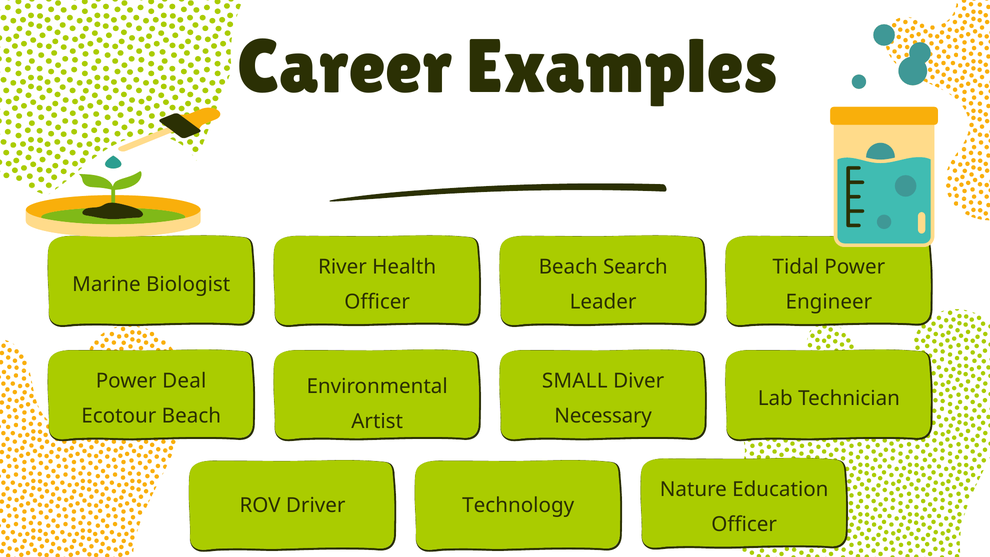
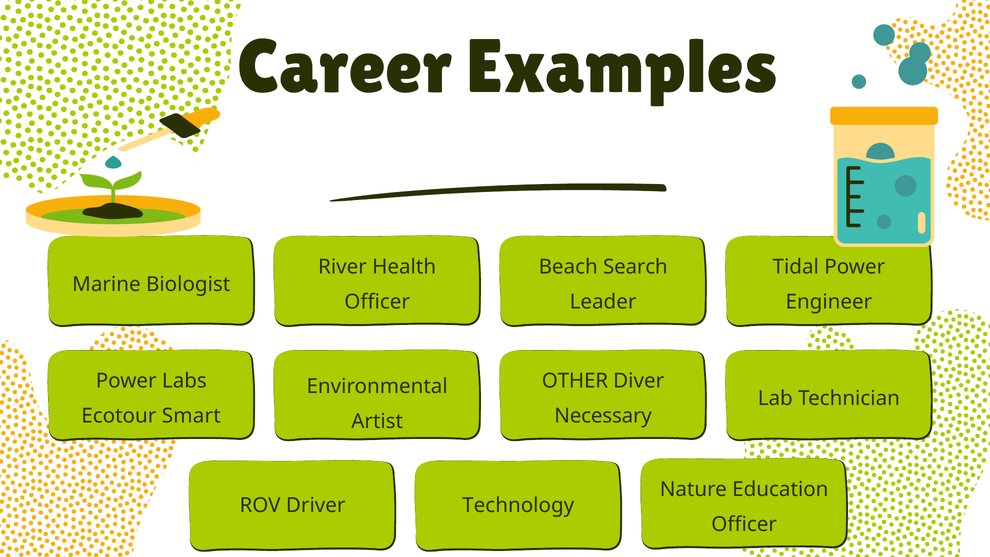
Deal: Deal -> Labs (184, 381)
SMALL: SMALL -> OTHER (575, 381)
Ecotour Beach: Beach -> Smart (191, 416)
